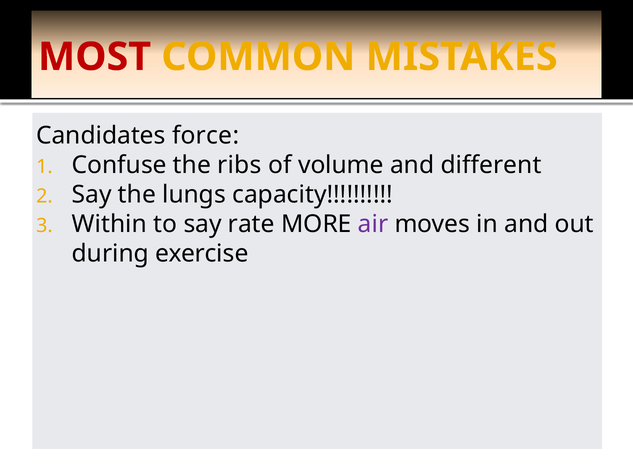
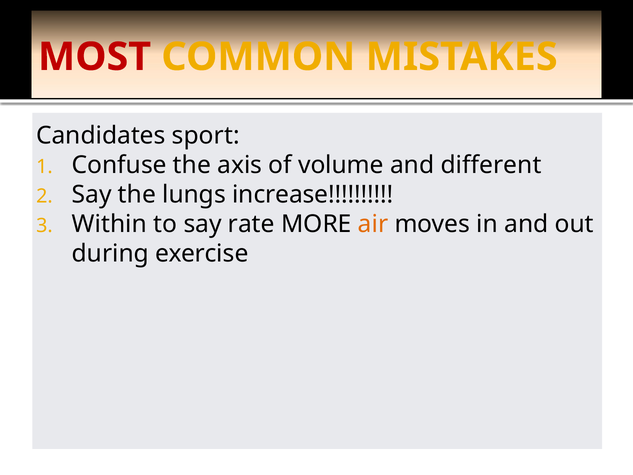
force: force -> sport (206, 136)
ribs: ribs -> axis (240, 165)
capacity: capacity -> increase (313, 194)
air colour: purple -> orange (373, 224)
